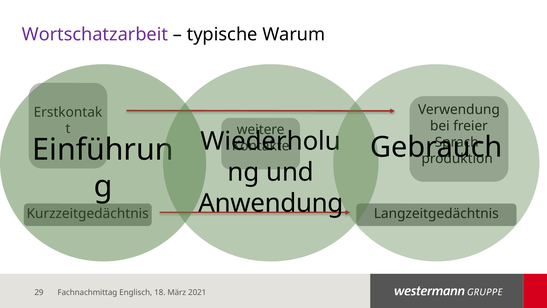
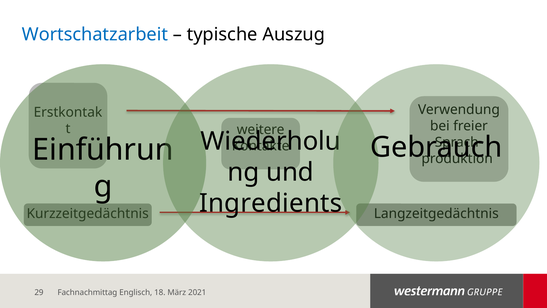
Wortschatzarbeit colour: purple -> blue (95, 35)
Warum: Warum -> Auszug (294, 35)
Anwendung: Anwendung -> Ingredients (271, 203)
